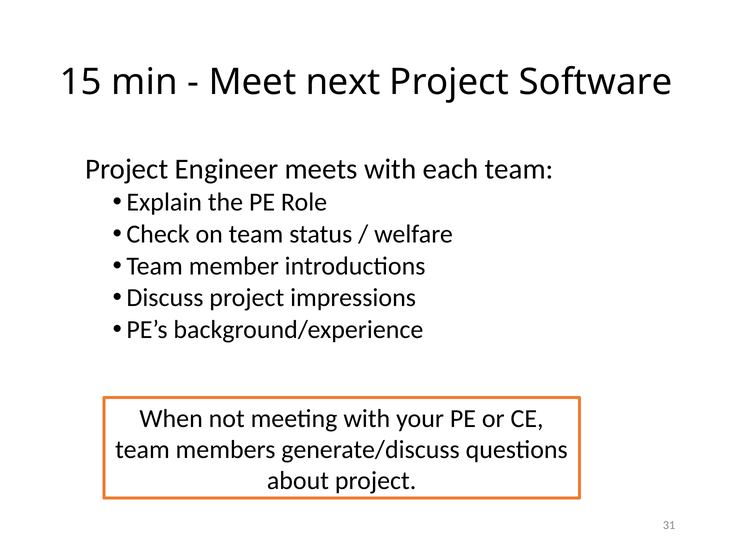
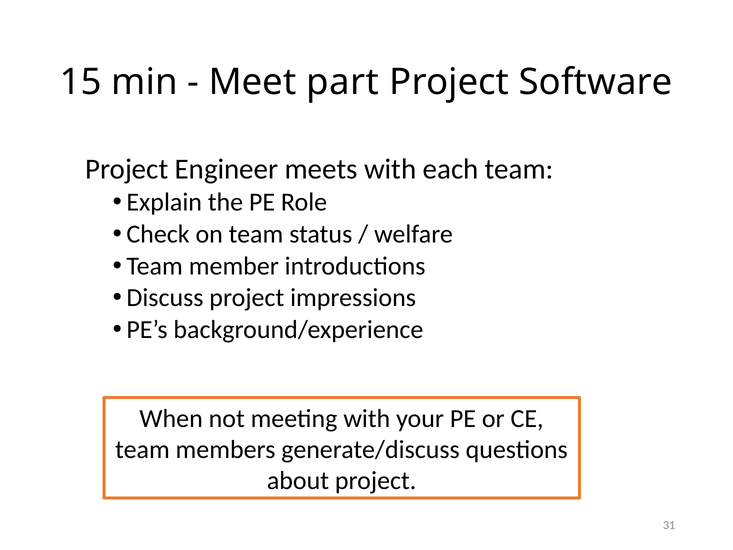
next: next -> part (343, 82)
